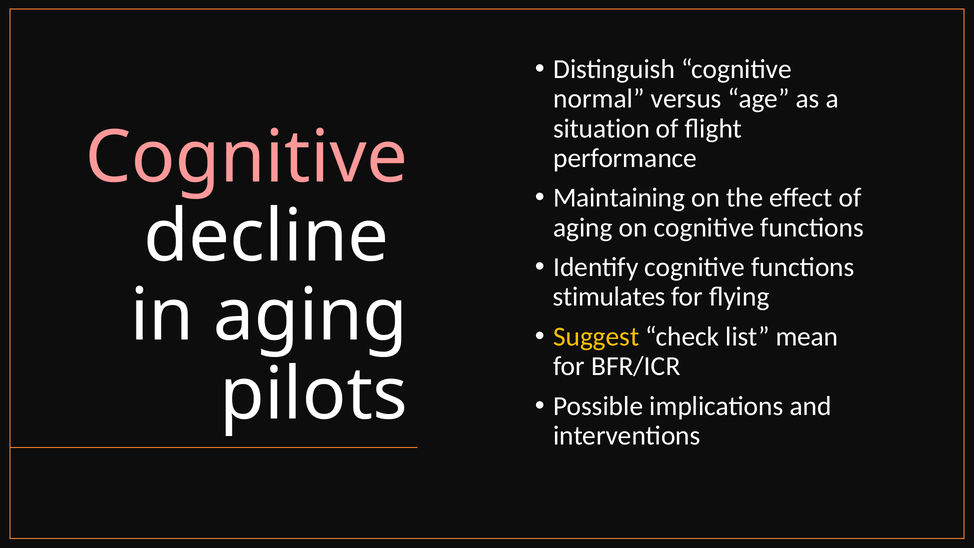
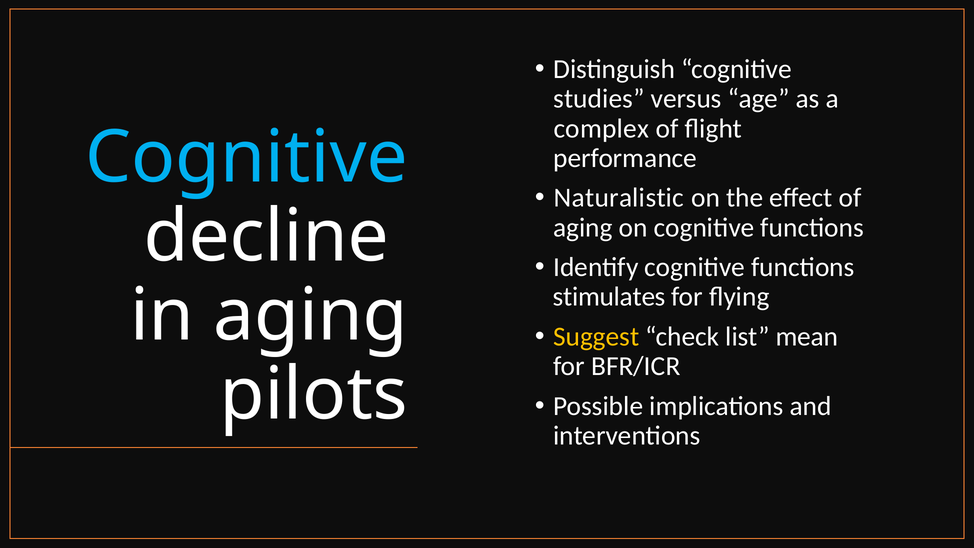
normal: normal -> studies (599, 99)
situation: situation -> complex (601, 128)
Cognitive colour: pink -> light blue (246, 158)
Maintaining: Maintaining -> Naturalistic (619, 198)
